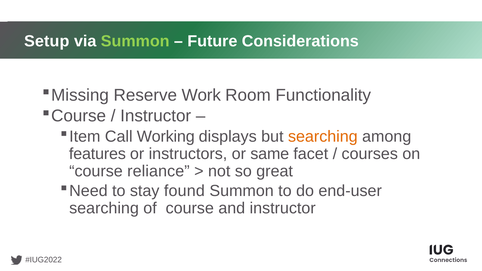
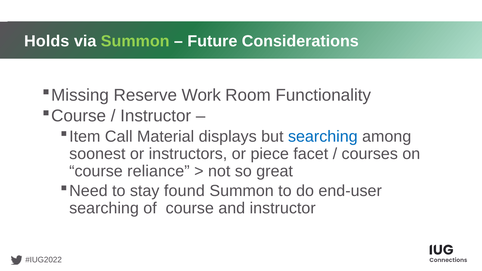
Setup: Setup -> Holds (47, 41)
Working: Working -> Material (166, 136)
searching colour: orange -> blue (323, 136)
features: features -> soonest (97, 154)
same: same -> piece (270, 154)
